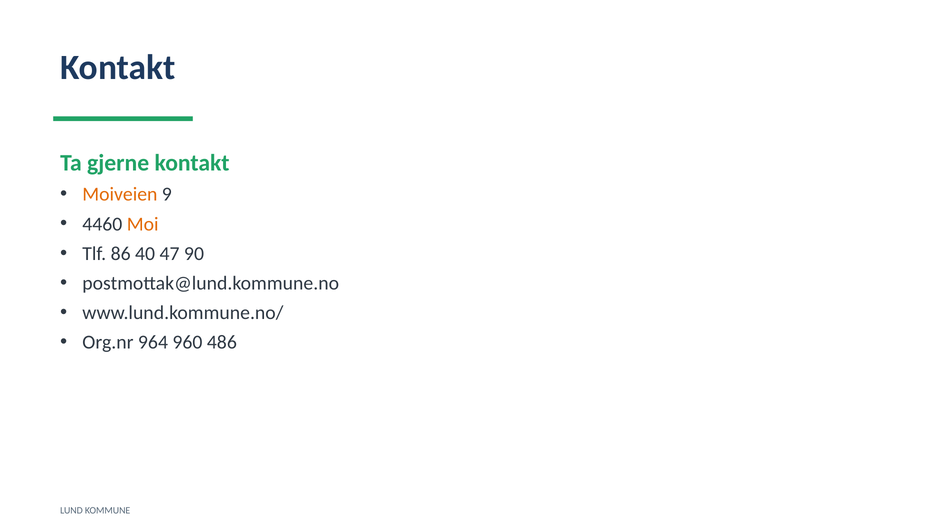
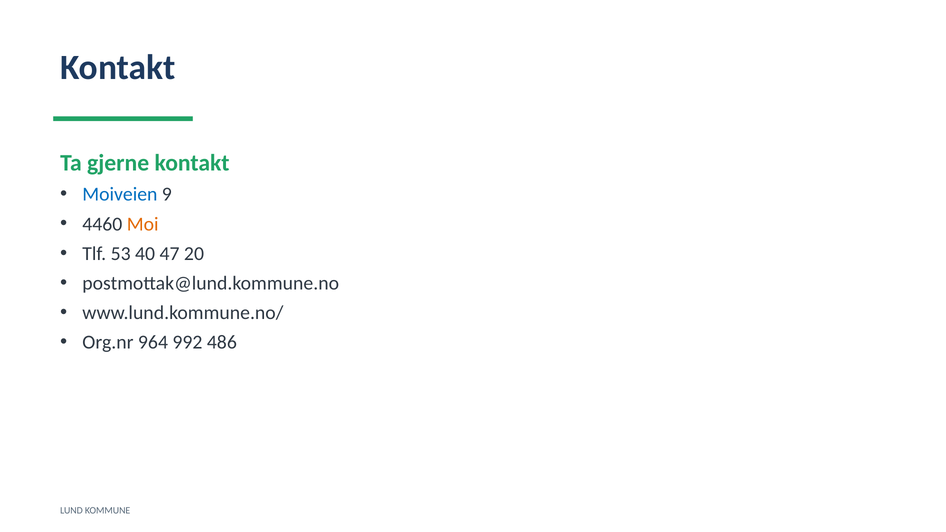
Moiveien colour: orange -> blue (120, 195)
86: 86 -> 53 (121, 254)
90: 90 -> 20 (194, 254)
960: 960 -> 992 (187, 342)
